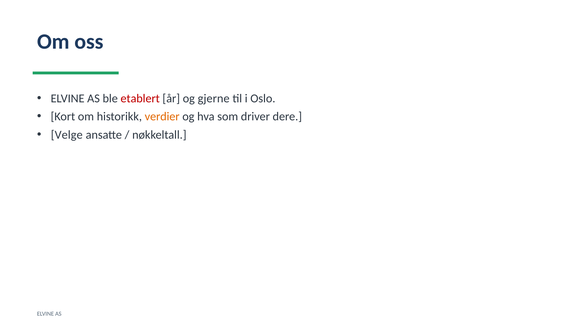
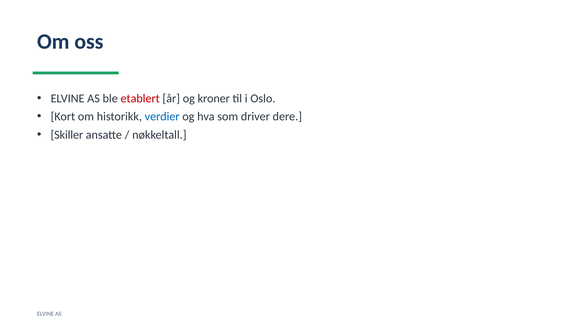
gjerne: gjerne -> kroner (214, 99)
verdier colour: orange -> blue (162, 117)
Velge: Velge -> Skiller (67, 135)
